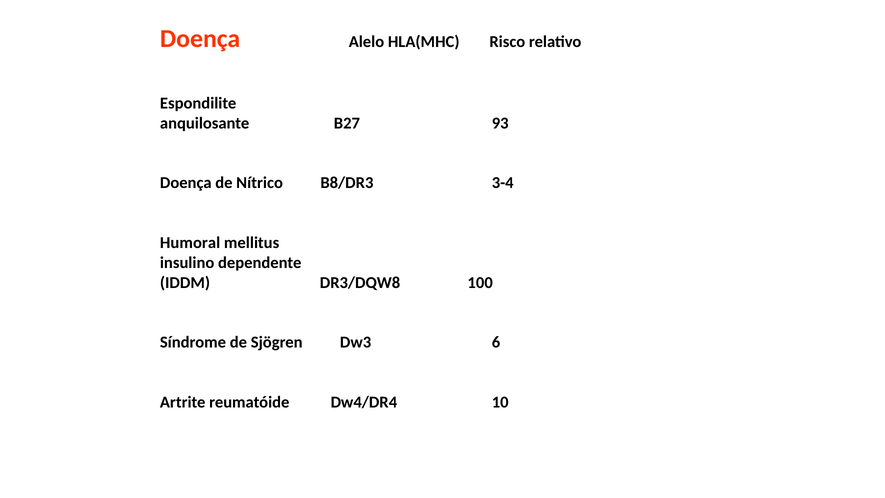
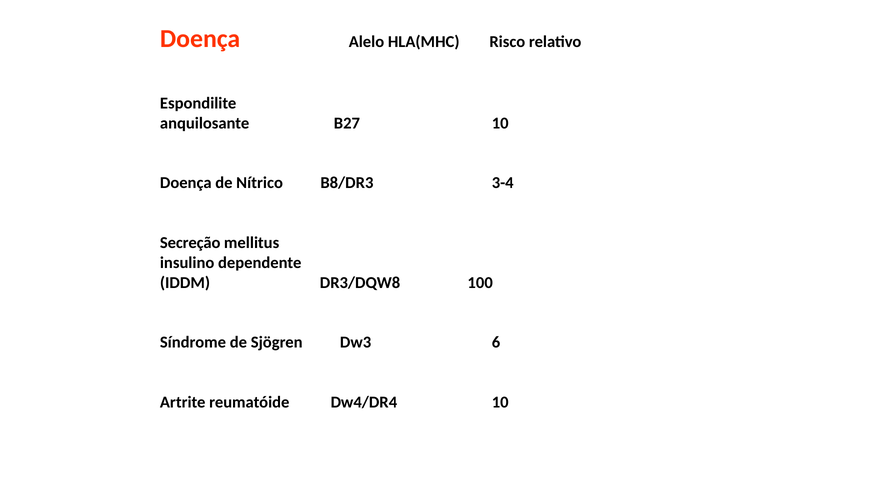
B27 93: 93 -> 10 (500, 123)
Humoral: Humoral -> Secreção (190, 243)
